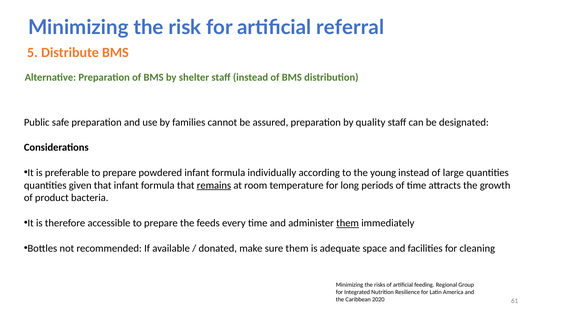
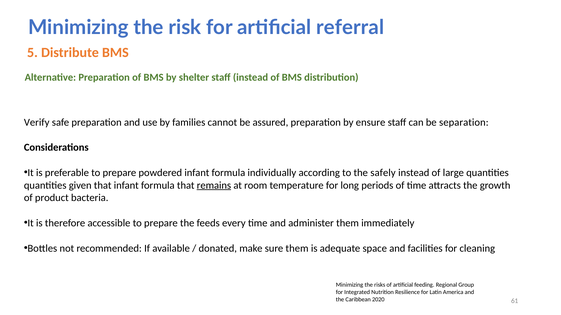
Public: Public -> Verify (37, 122)
quality: quality -> ensure (371, 122)
designated: designated -> separation (464, 122)
young: young -> safely (383, 173)
them underline: present -> none (348, 223)
